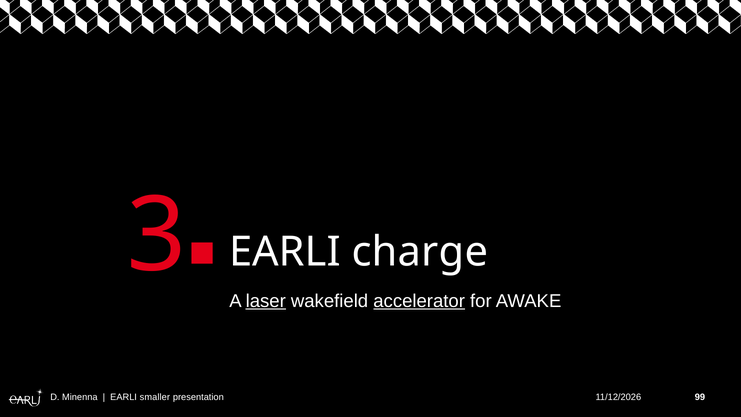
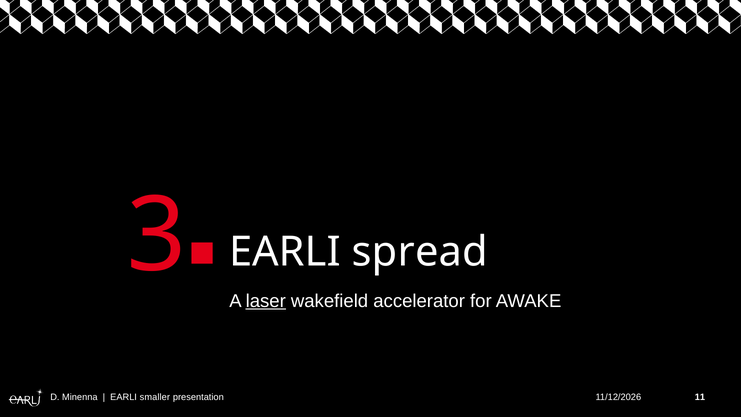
charge: charge -> spread (420, 252)
accelerator underline: present -> none (419, 301)
99: 99 -> 11 (700, 397)
